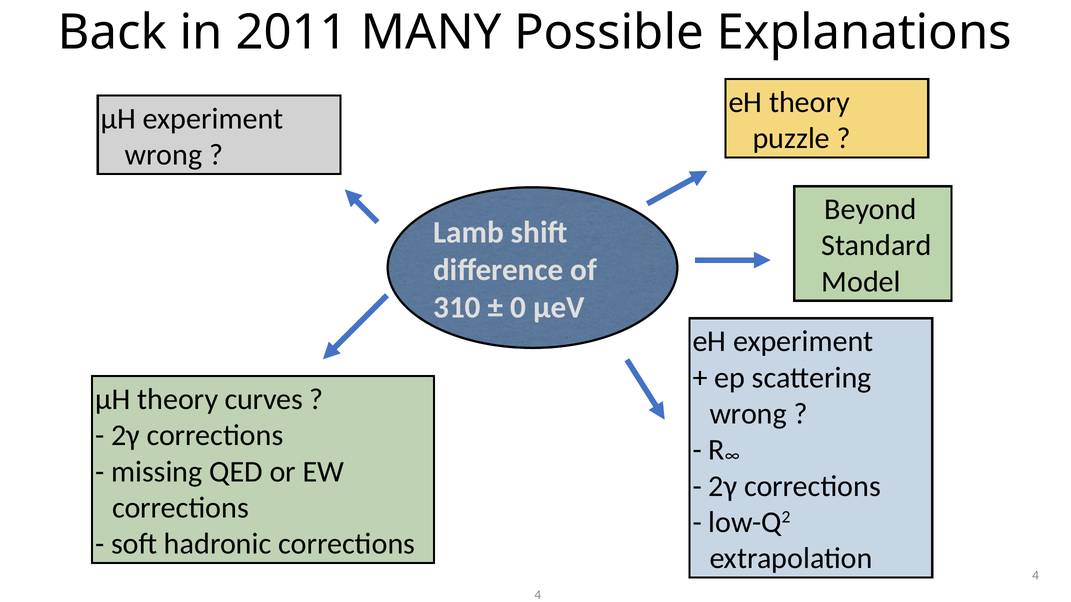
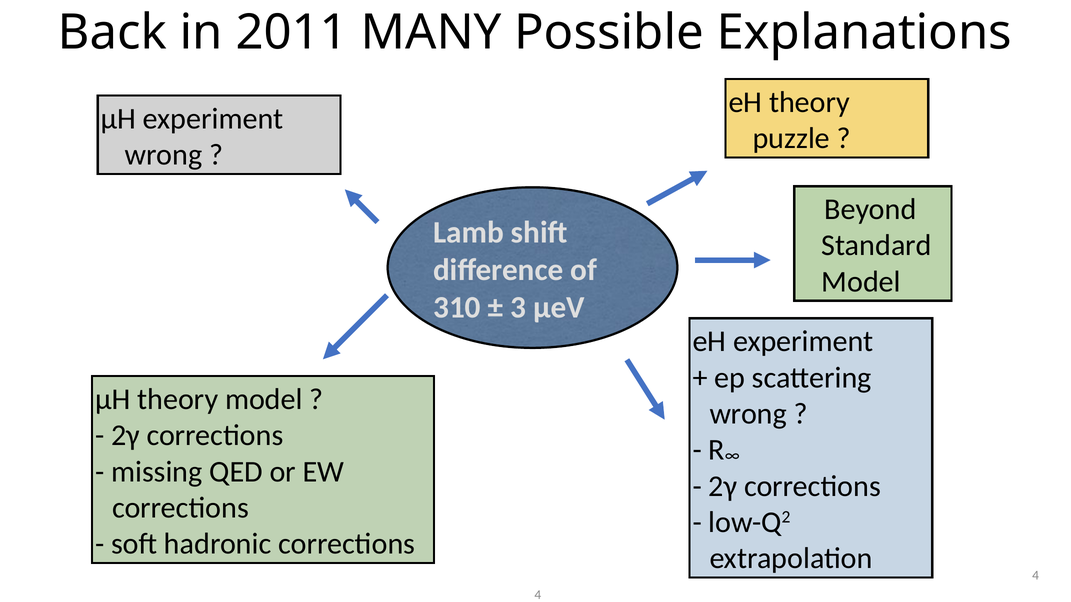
0: 0 -> 3 (518, 307)
theory curves: curves -> model (264, 400)
